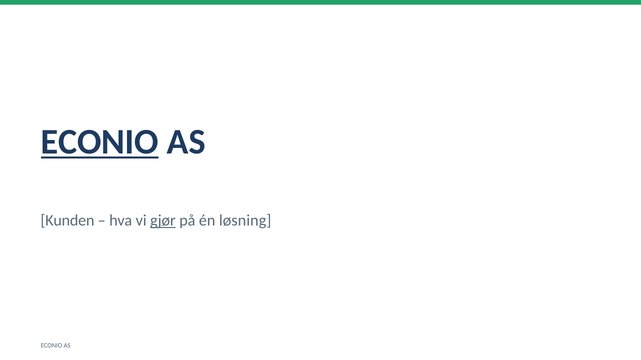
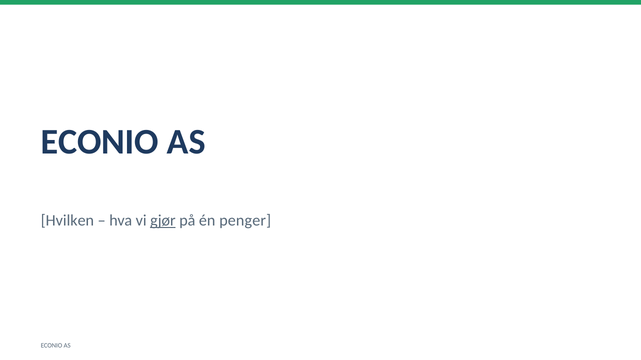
ECONIO underline: present -> none (100, 142)
Kunden: Kunden -> Hvilken (67, 221)
løsning: løsning -> penger (245, 221)
